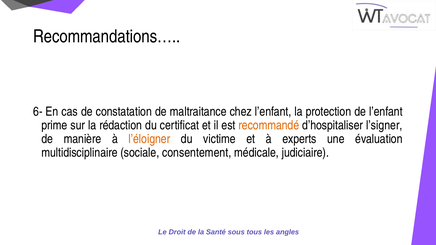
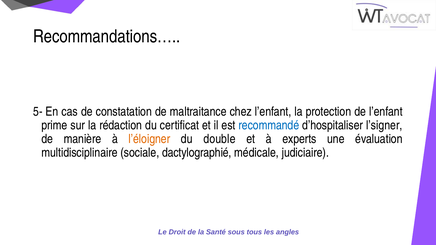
6-: 6- -> 5- (38, 112)
recommandé colour: orange -> blue (269, 125)
victime: victime -> double (219, 139)
consentement: consentement -> dactylographié (197, 153)
